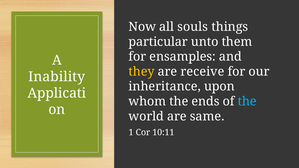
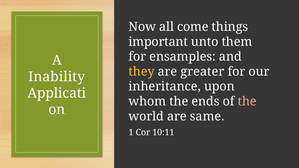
souls: souls -> come (193, 27)
particular: particular -> important (158, 42)
receive: receive -> greater (202, 72)
the colour: light blue -> pink (247, 102)
